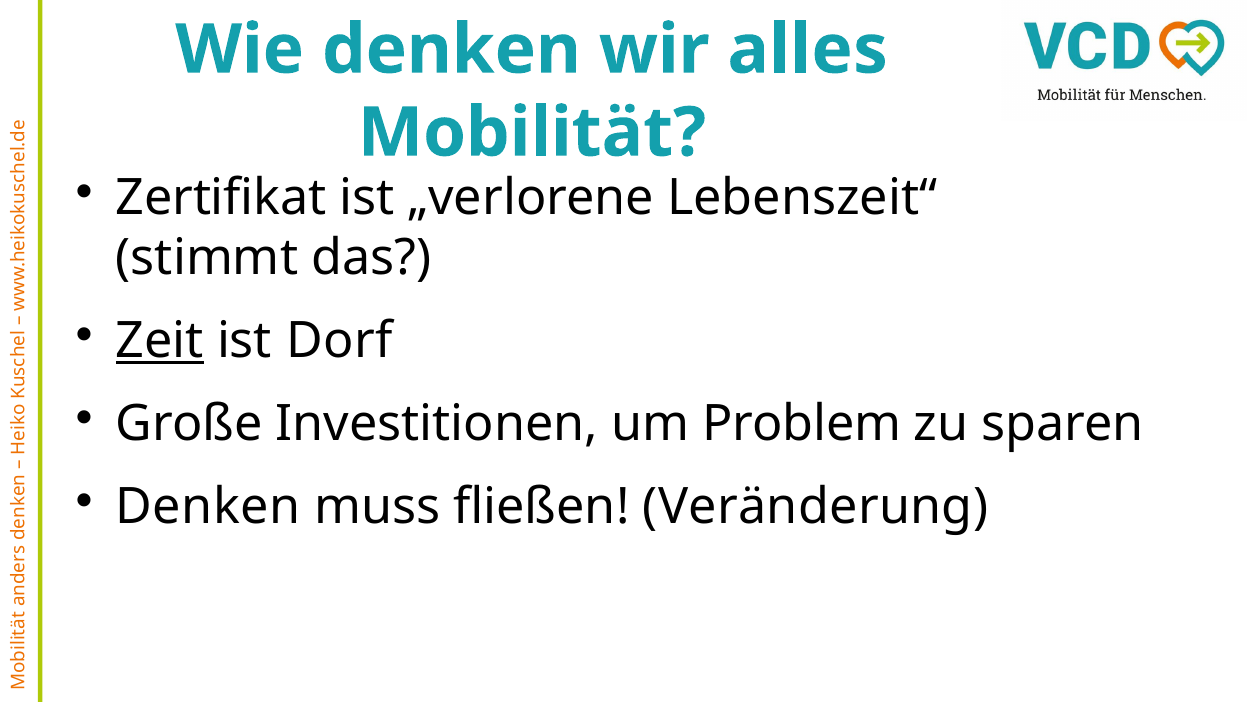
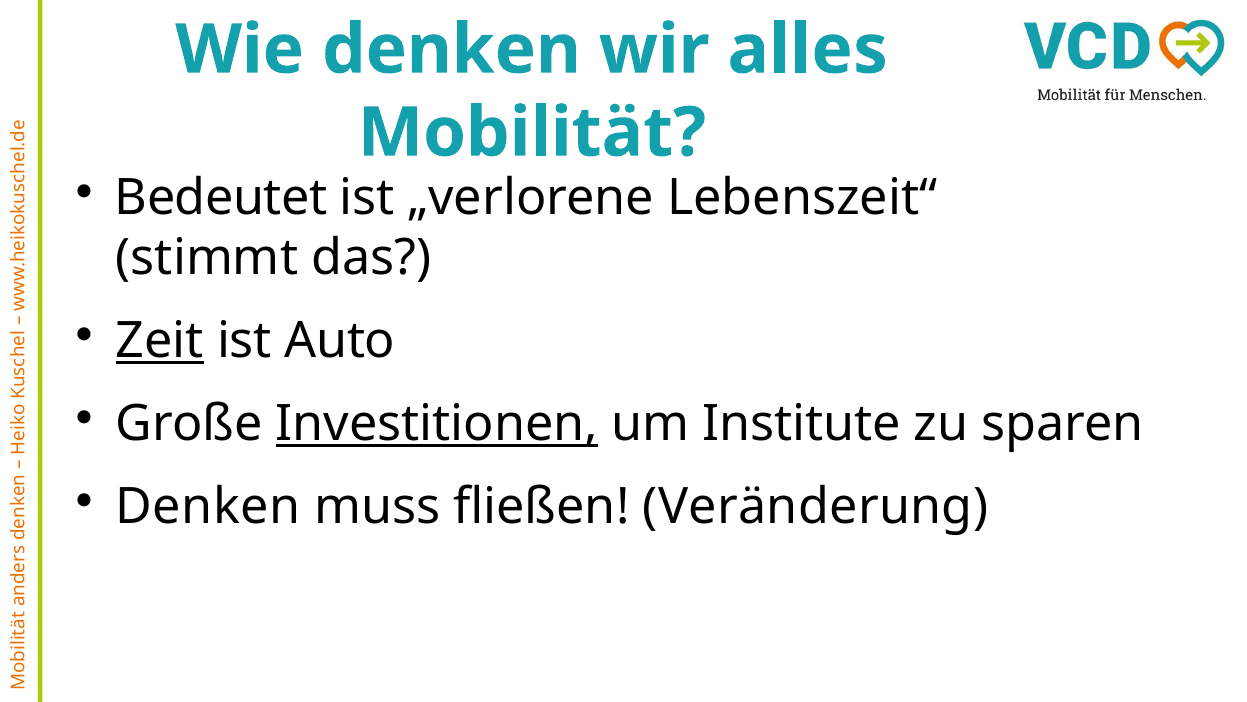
Zertifikat: Zertifikat -> Bedeutet (221, 198)
Dorf: Dorf -> Auto (340, 341)
Investitionen underline: none -> present (437, 423)
Problem: Problem -> Institute (802, 423)
